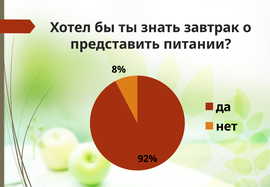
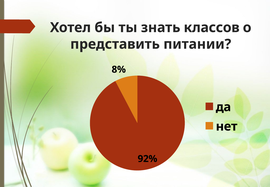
завтрак: завтрак -> классов (212, 28)
